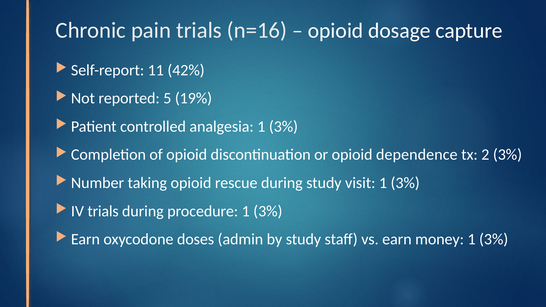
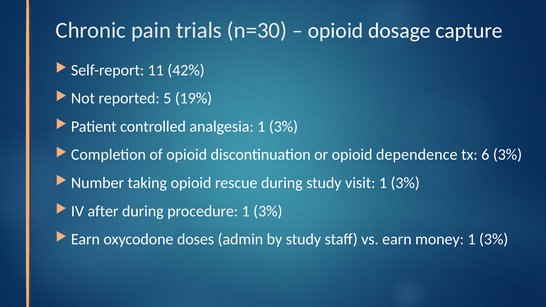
n=16: n=16 -> n=30 (257, 30)
2: 2 -> 6 (485, 155)
IV trials: trials -> after (103, 211)
